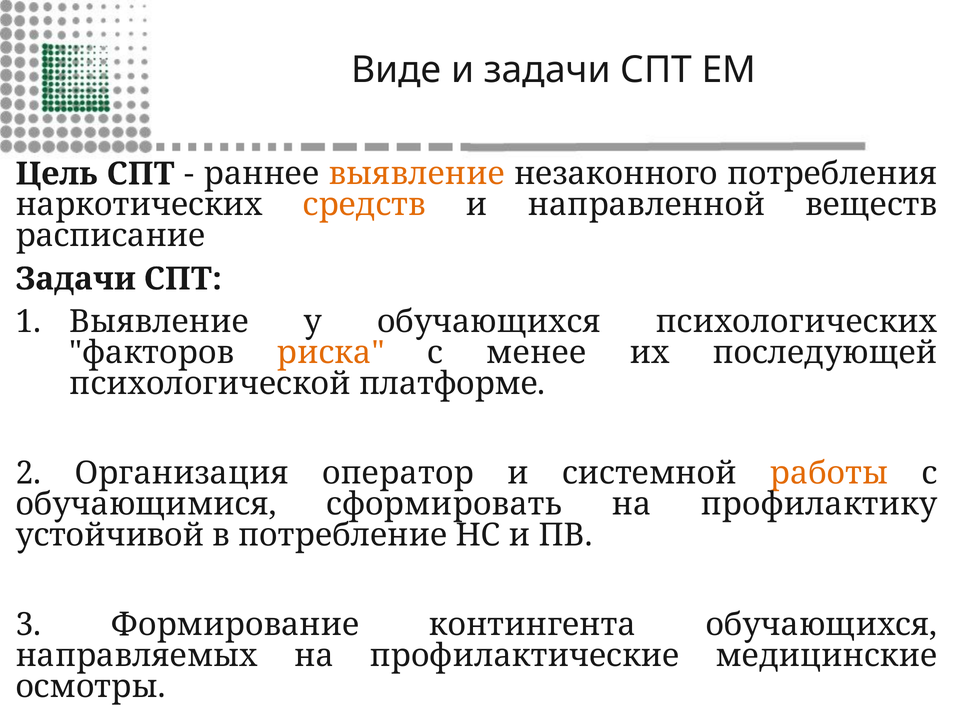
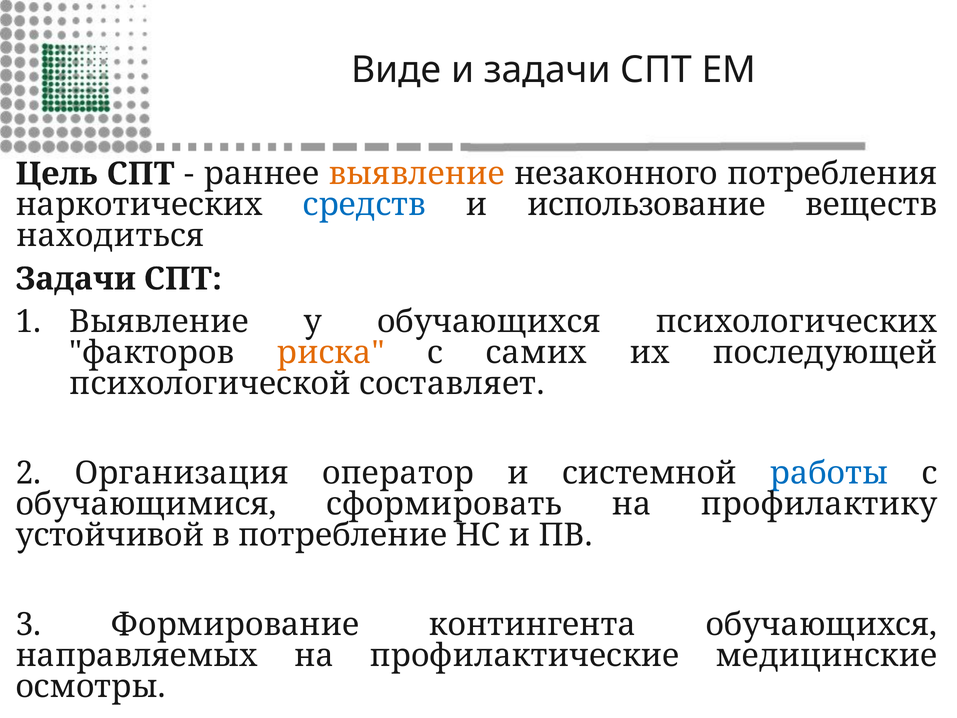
средств colour: orange -> blue (364, 205)
направленной: направленной -> использование (647, 205)
расписание: расписание -> находиться (110, 236)
менее: менее -> самих (536, 353)
платформе: платформе -> составляет (452, 384)
работы colour: orange -> blue (829, 473)
